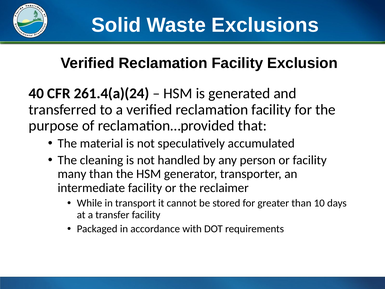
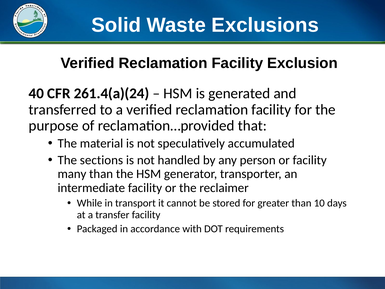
cleaning: cleaning -> sections (101, 160)
